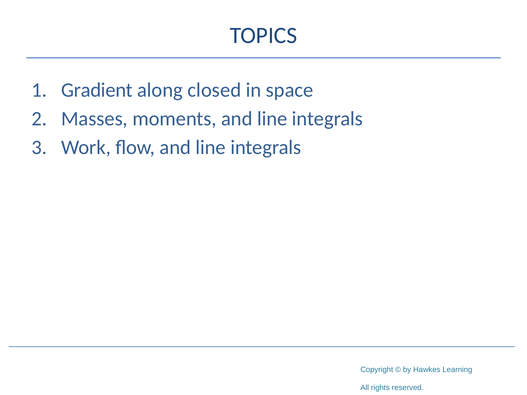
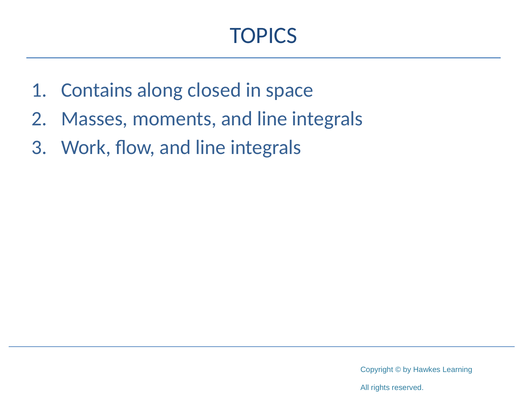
Gradient: Gradient -> Contains (97, 90)
